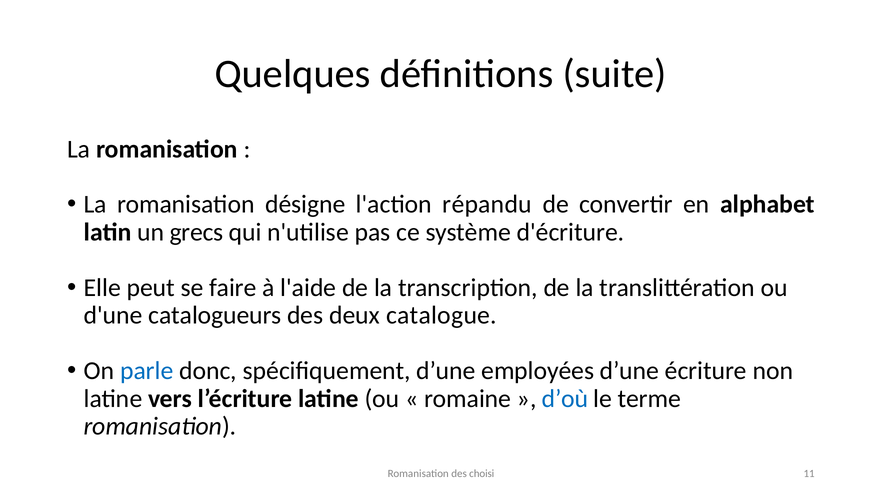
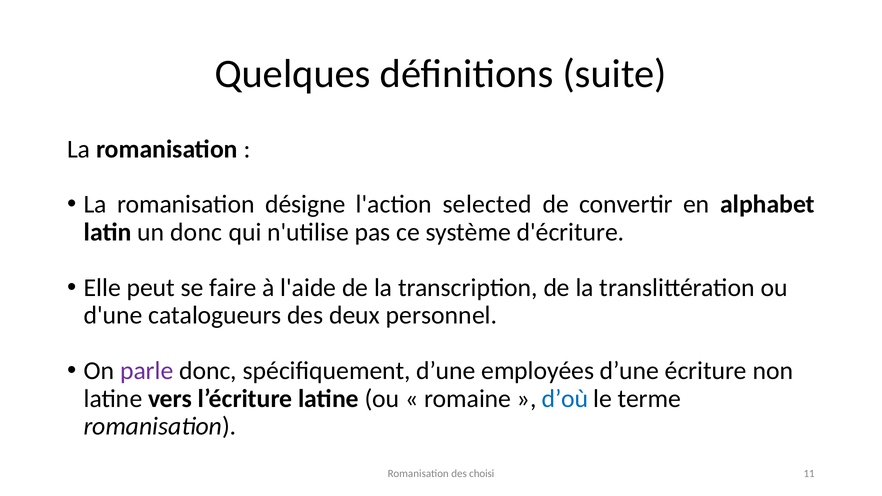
répandu: répandu -> selected (487, 205)
un grecs: grecs -> donc (196, 232)
catalogue: catalogue -> personnel (442, 315)
parle colour: blue -> purple (147, 371)
